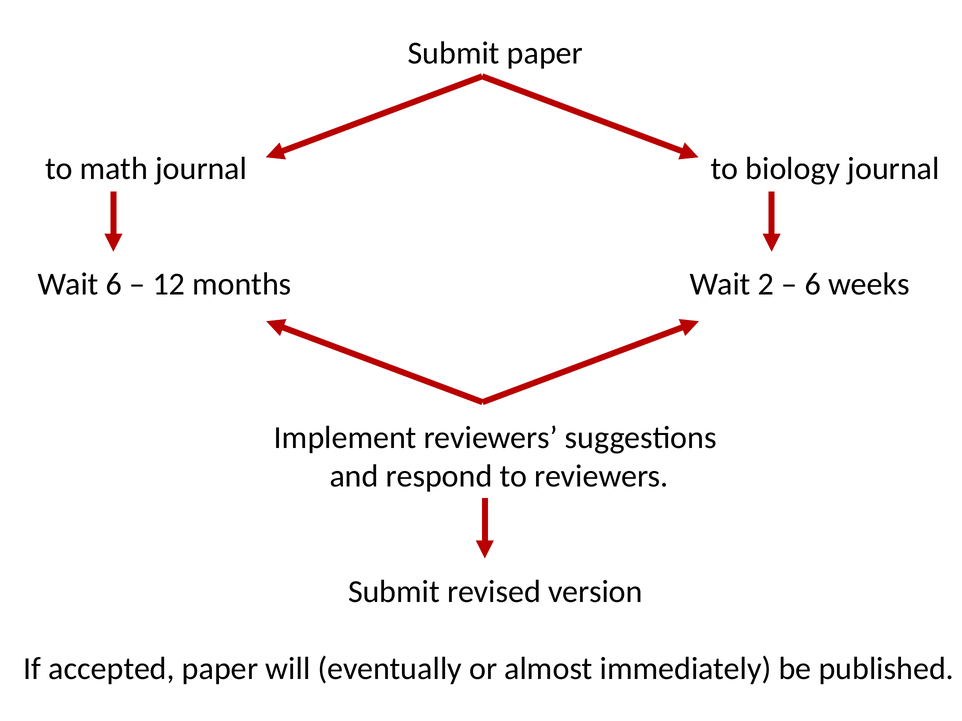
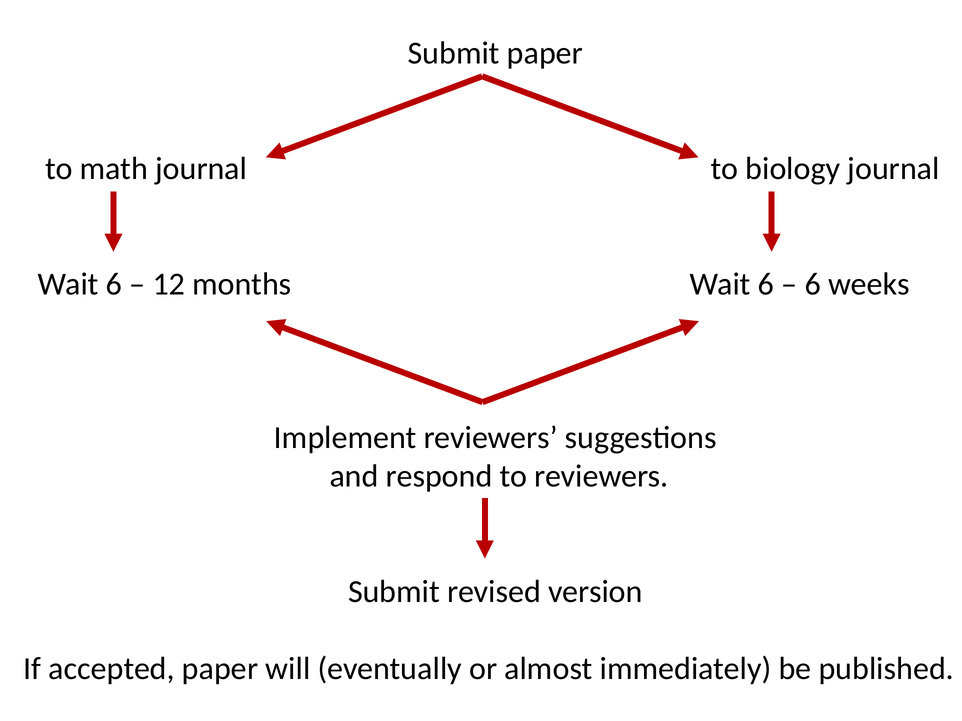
months Wait 2: 2 -> 6 (766, 284)
